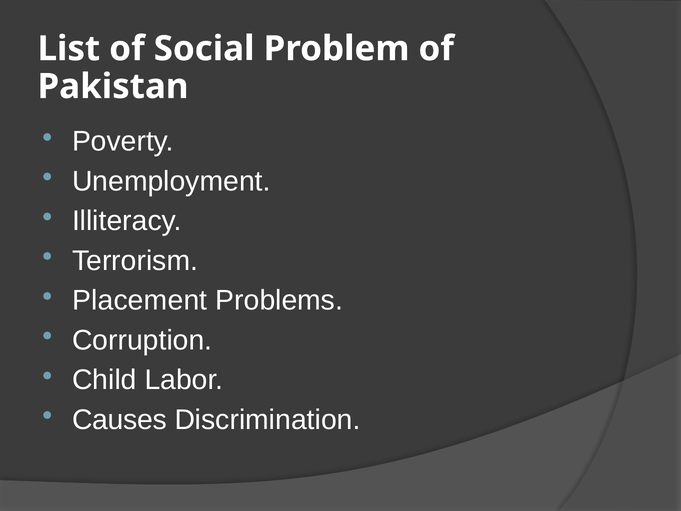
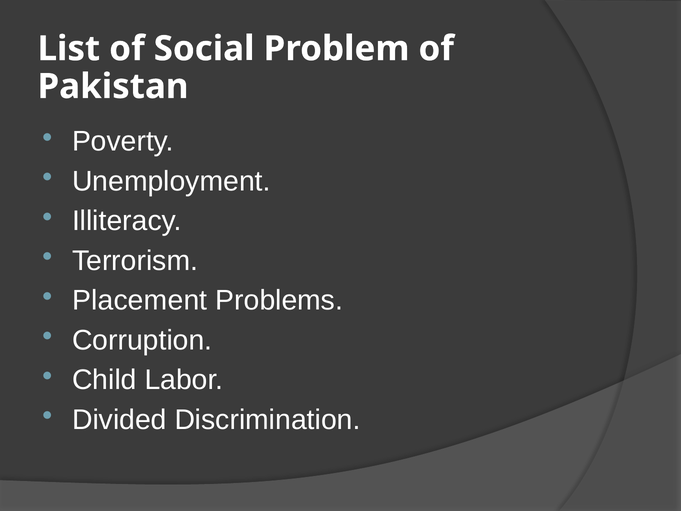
Causes: Causes -> Divided (119, 420)
